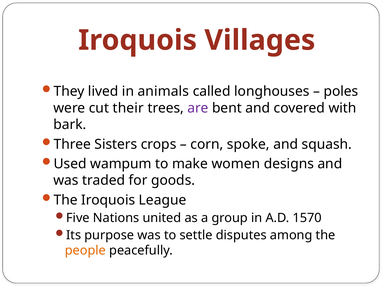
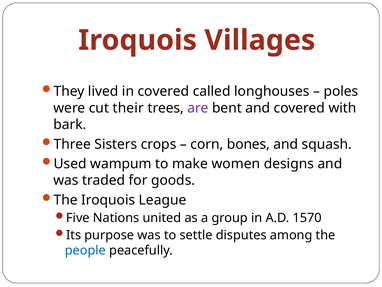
in animals: animals -> covered (163, 91)
spoke: spoke -> bones (248, 144)
people colour: orange -> blue (85, 250)
